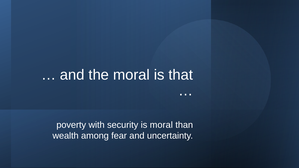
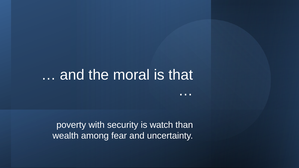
is moral: moral -> watch (161, 125)
